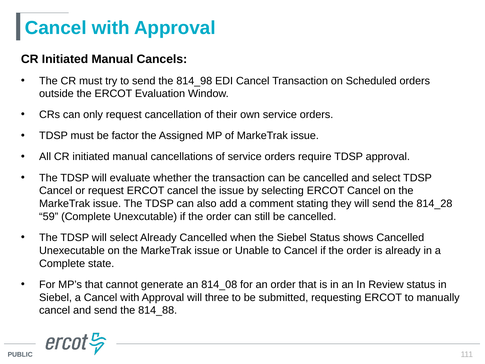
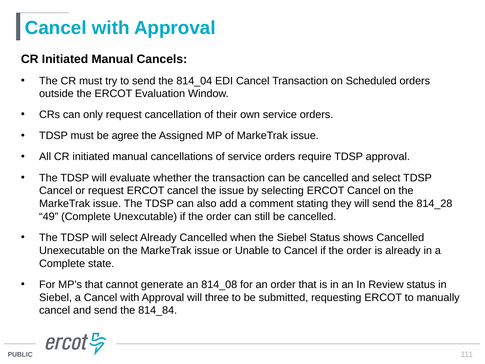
814_98: 814_98 -> 814_04 (194, 81)
factor: factor -> agree (125, 136)
59: 59 -> 49 (49, 216)
814_88: 814_88 -> 814_84 (158, 310)
